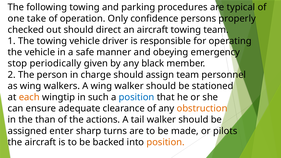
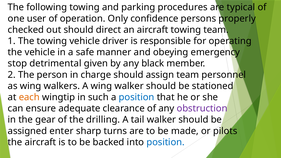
take: take -> user (37, 19)
periodically: periodically -> detrimental (55, 64)
obstruction colour: orange -> purple (202, 108)
than: than -> gear (45, 120)
actions: actions -> drilling (103, 120)
position colour: orange -> blue (166, 142)
